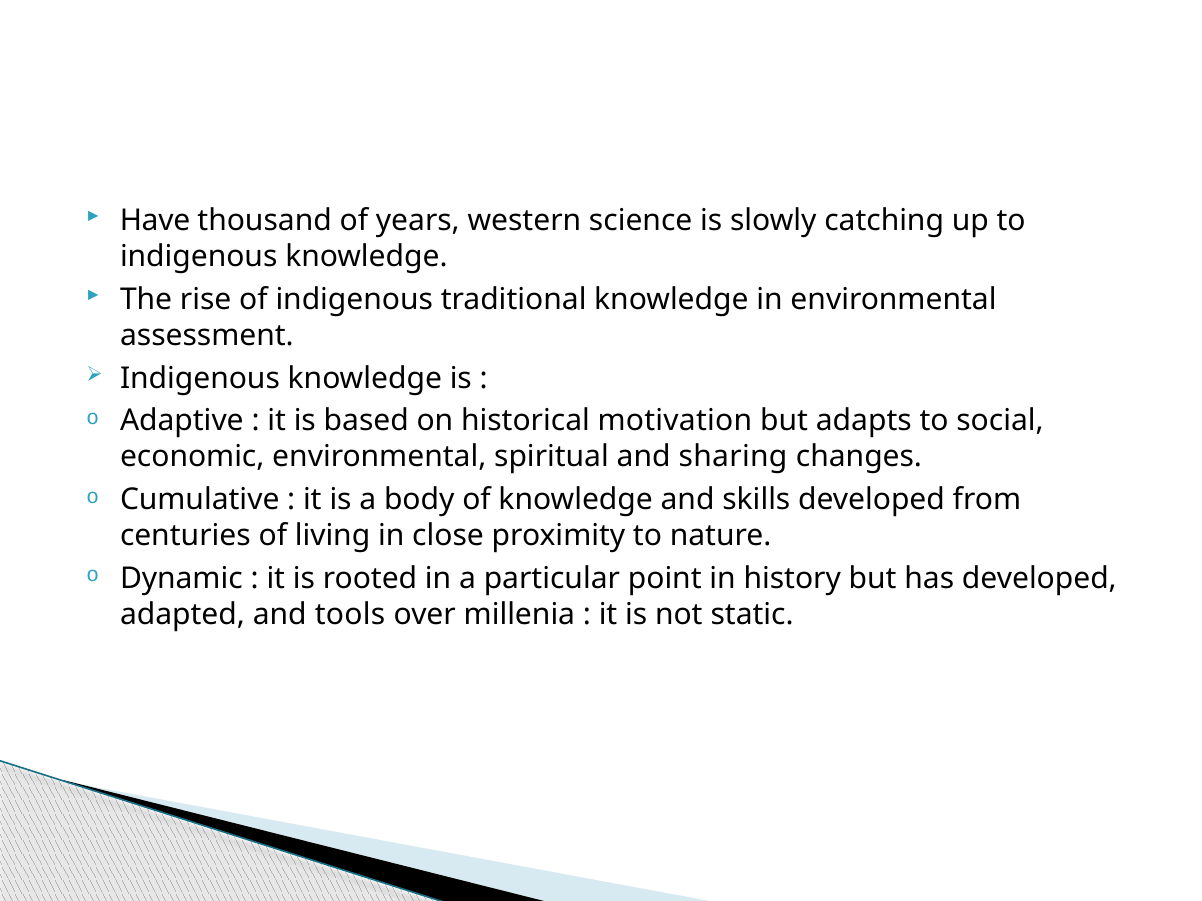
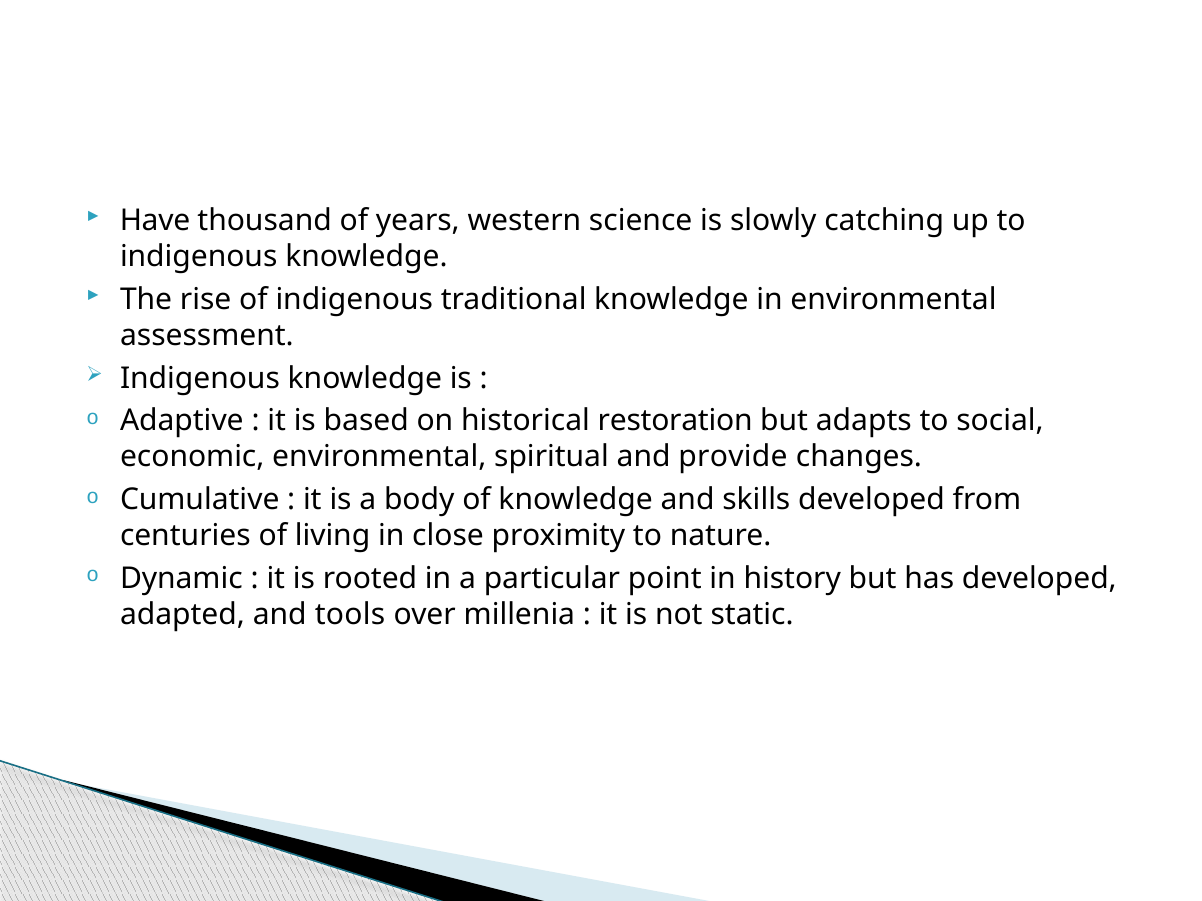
motivation: motivation -> restoration (675, 421)
sharing: sharing -> provide (733, 457)
